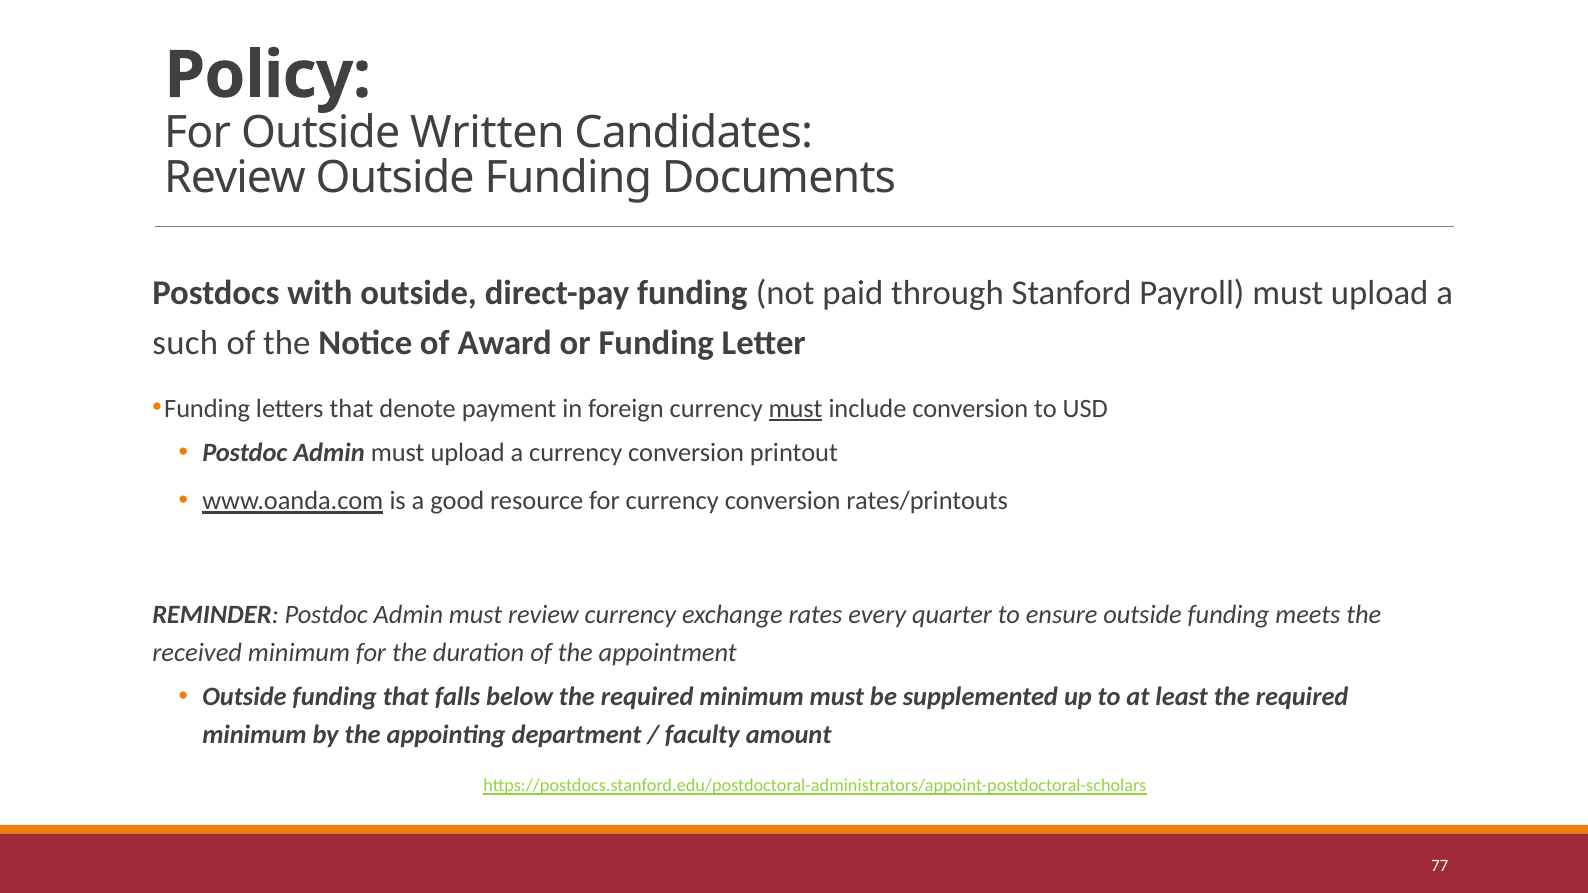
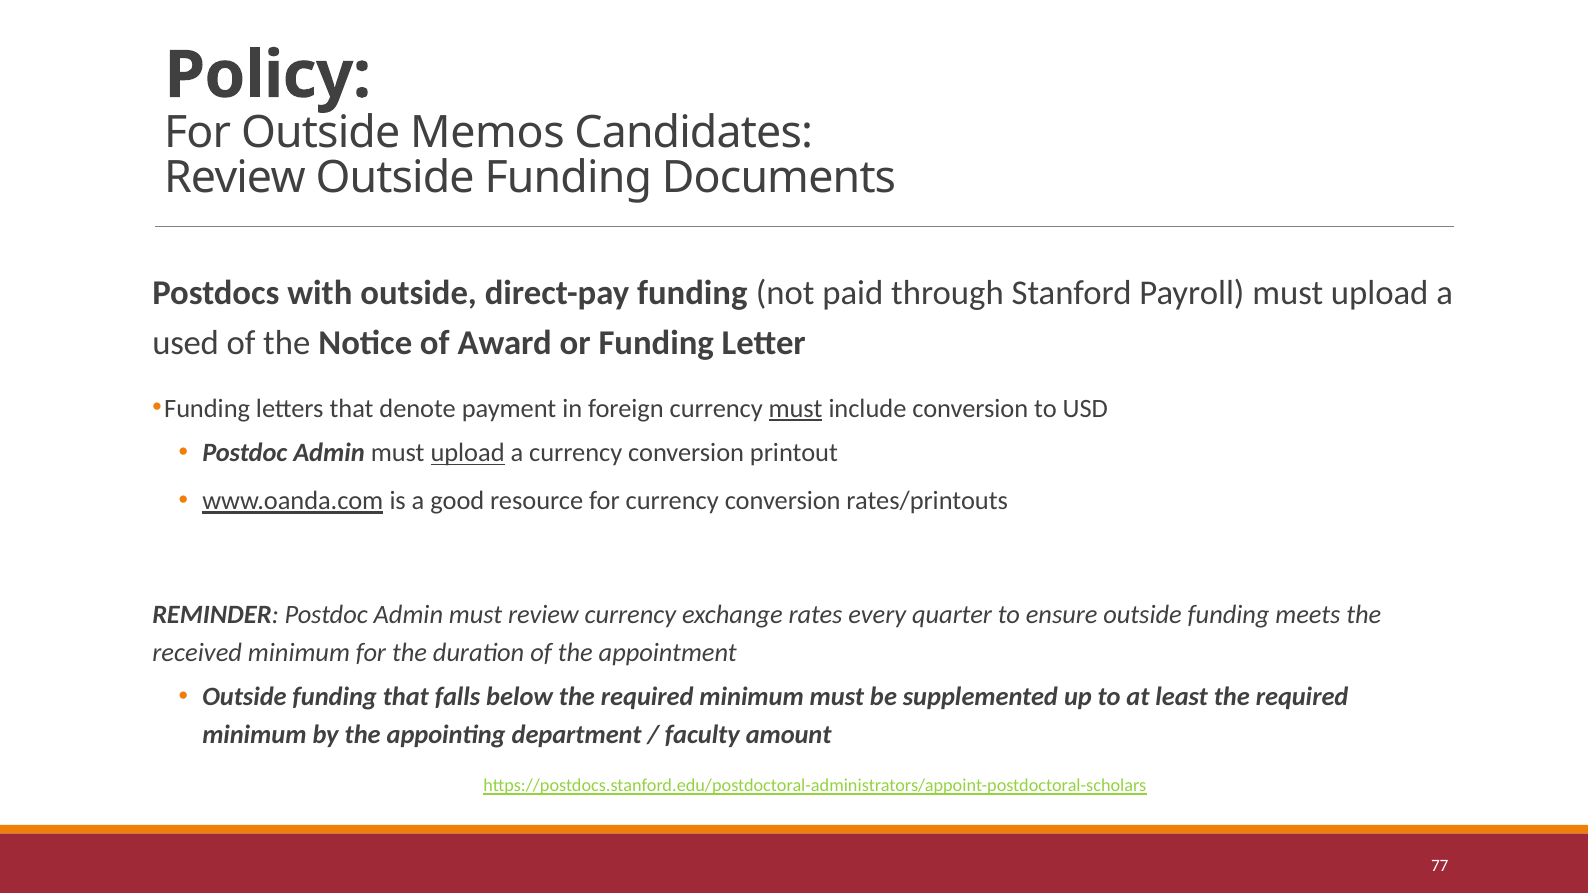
Written: Written -> Memos (487, 132)
such: such -> used (186, 343)
upload underline: none -> present (468, 453)
